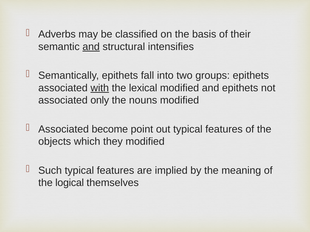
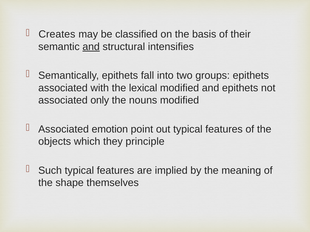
Adverbs: Adverbs -> Creates (57, 34)
with underline: present -> none (100, 88)
become: become -> emotion (110, 129)
they modified: modified -> principle (145, 142)
logical: logical -> shape (70, 183)
